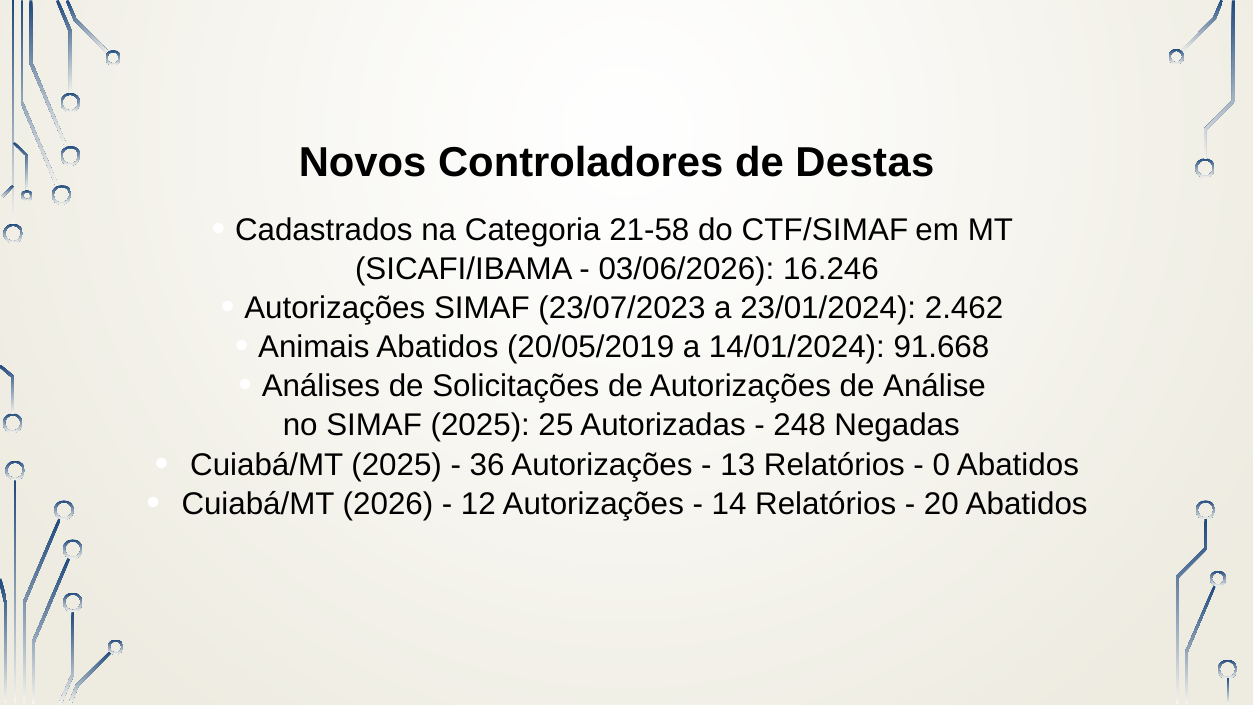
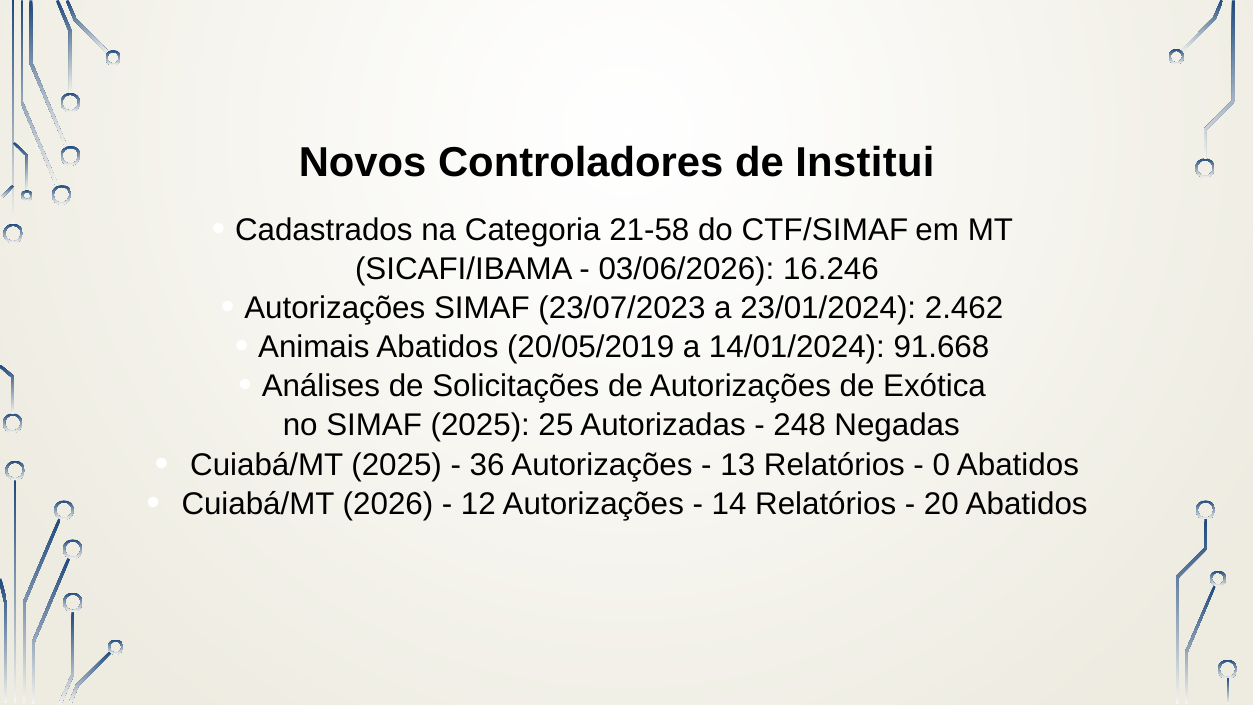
Destas: Destas -> Institui (865, 163)
Análise: Análise -> Exótica (935, 386)
